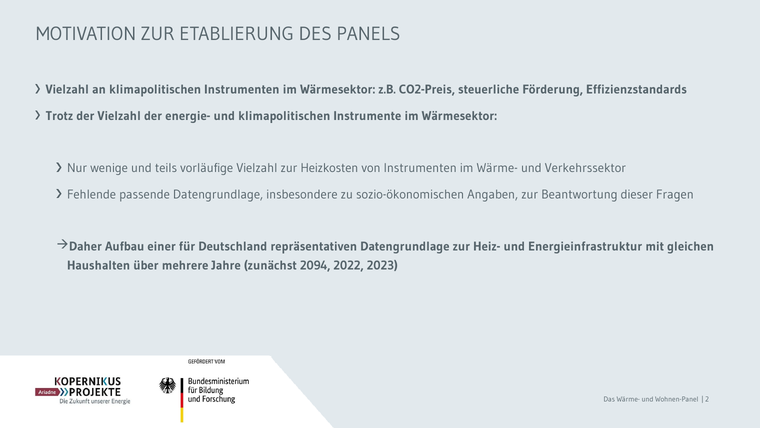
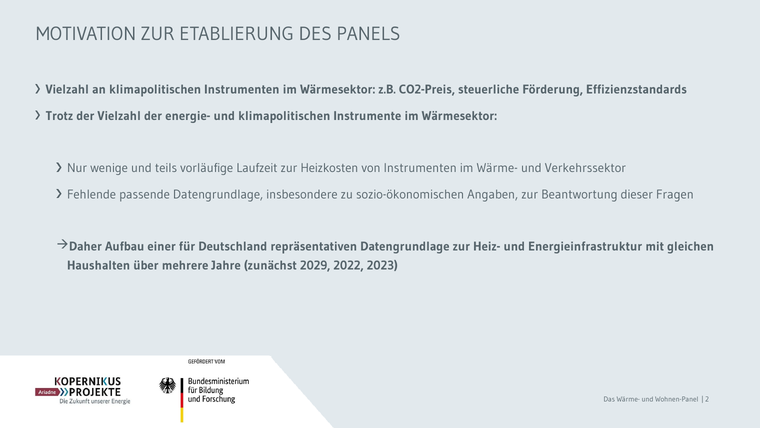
vorläufige Vielzahl: Vielzahl -> Laufzeit (257, 168)
2094: 2094 -> 2029 (315, 265)
